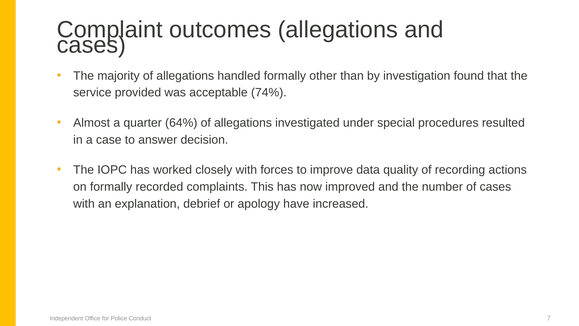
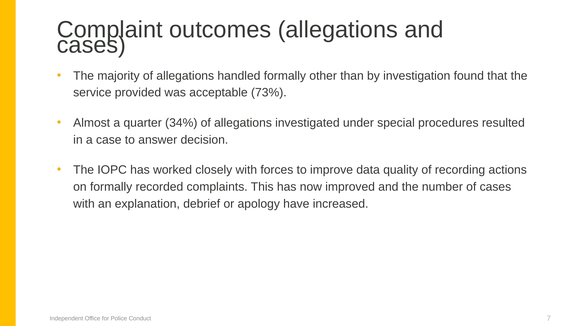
74%: 74% -> 73% (269, 93)
64%: 64% -> 34% (181, 123)
